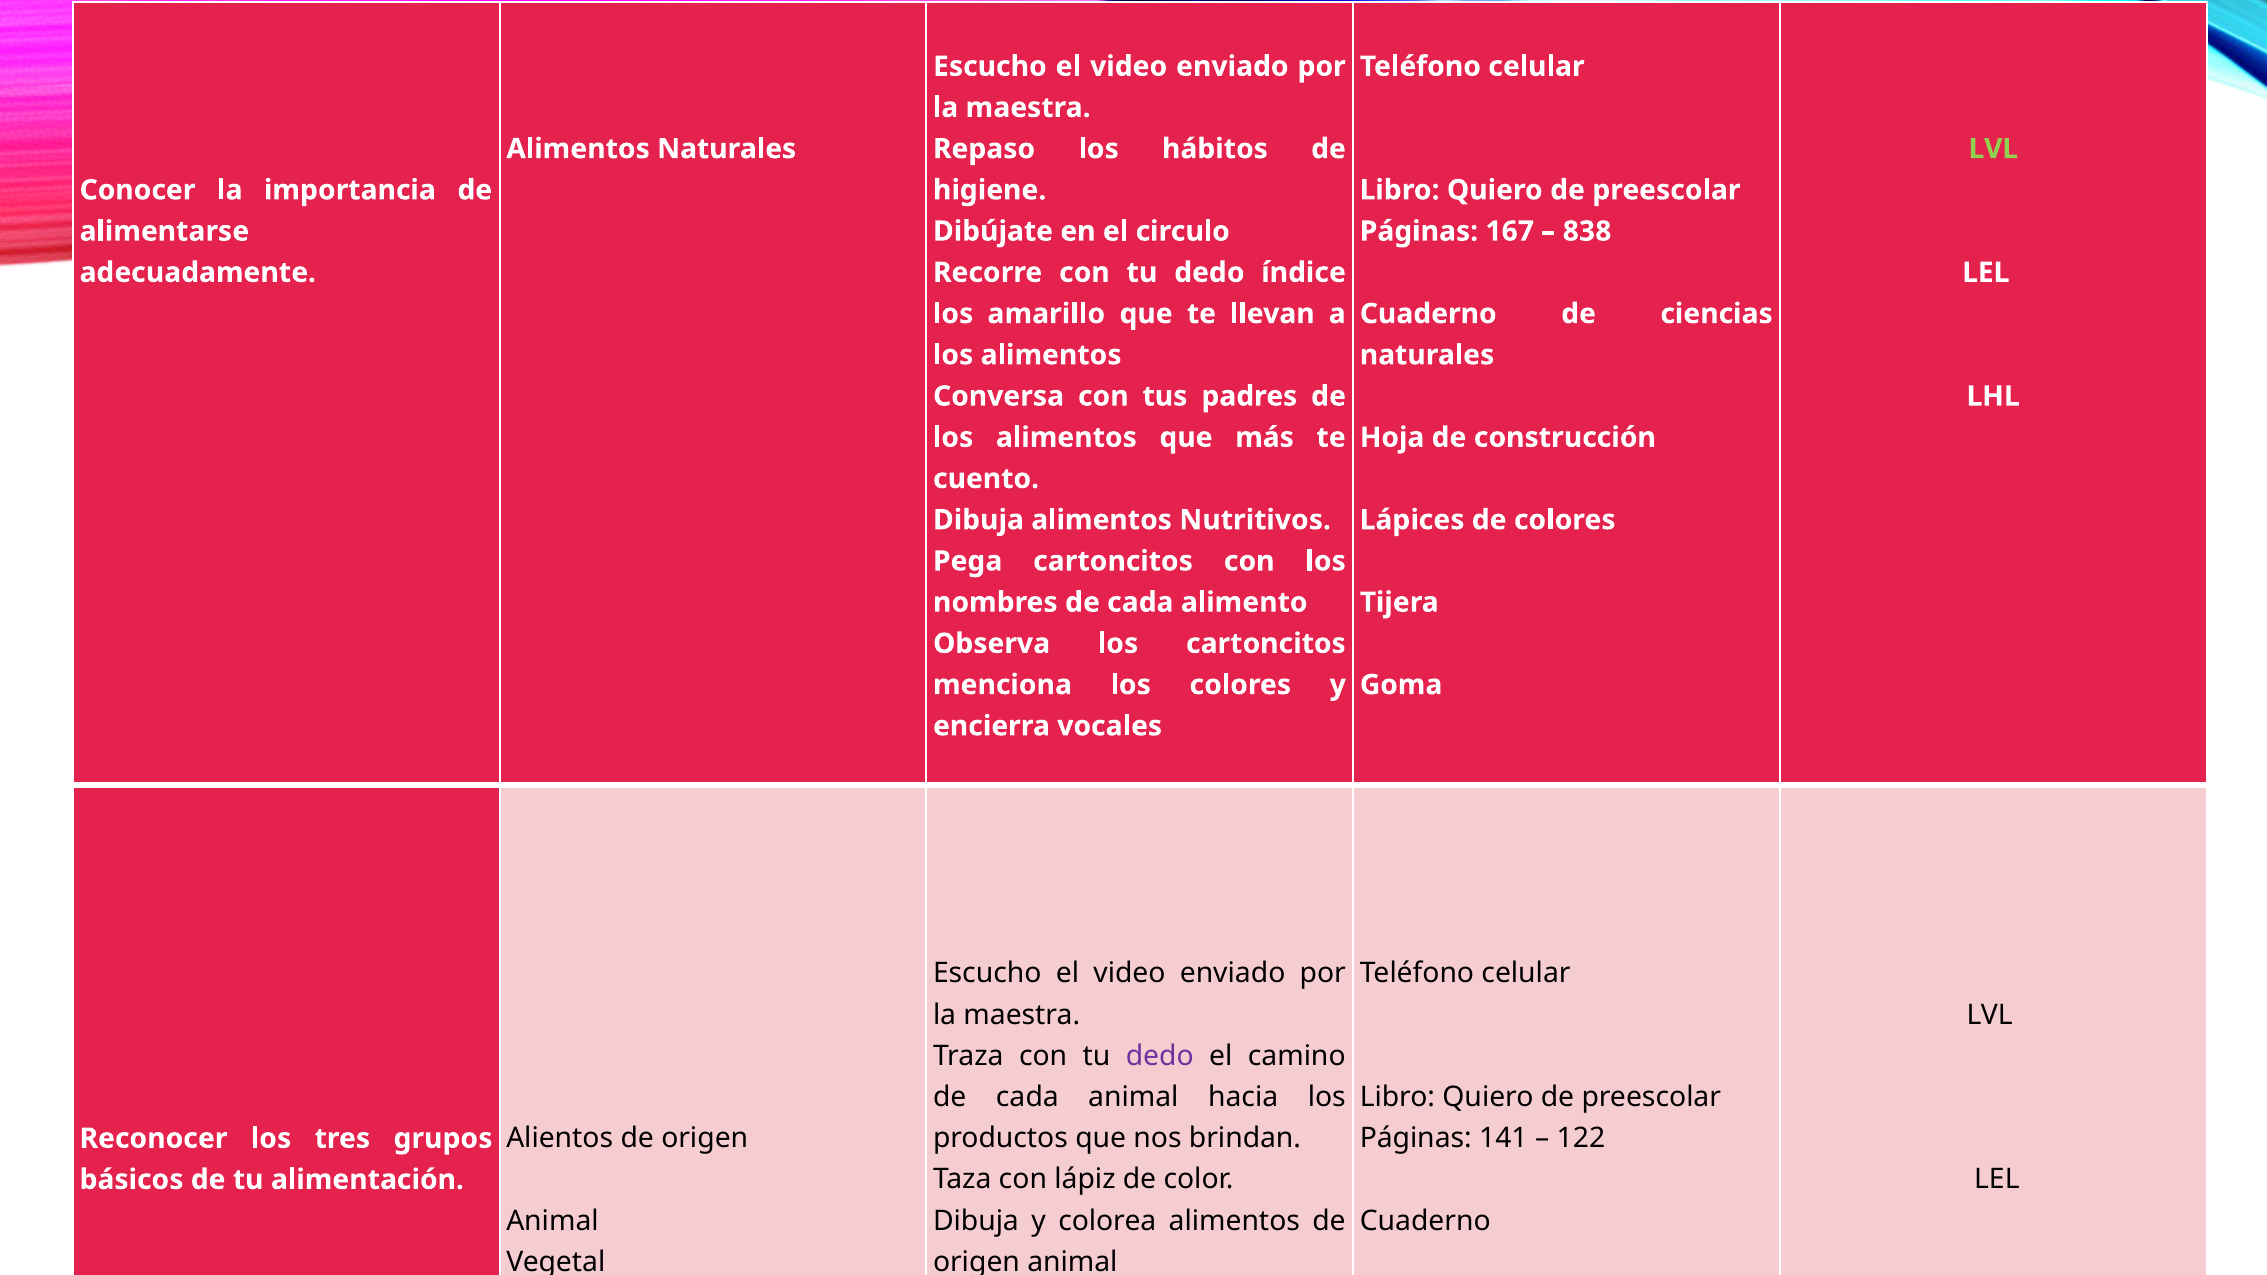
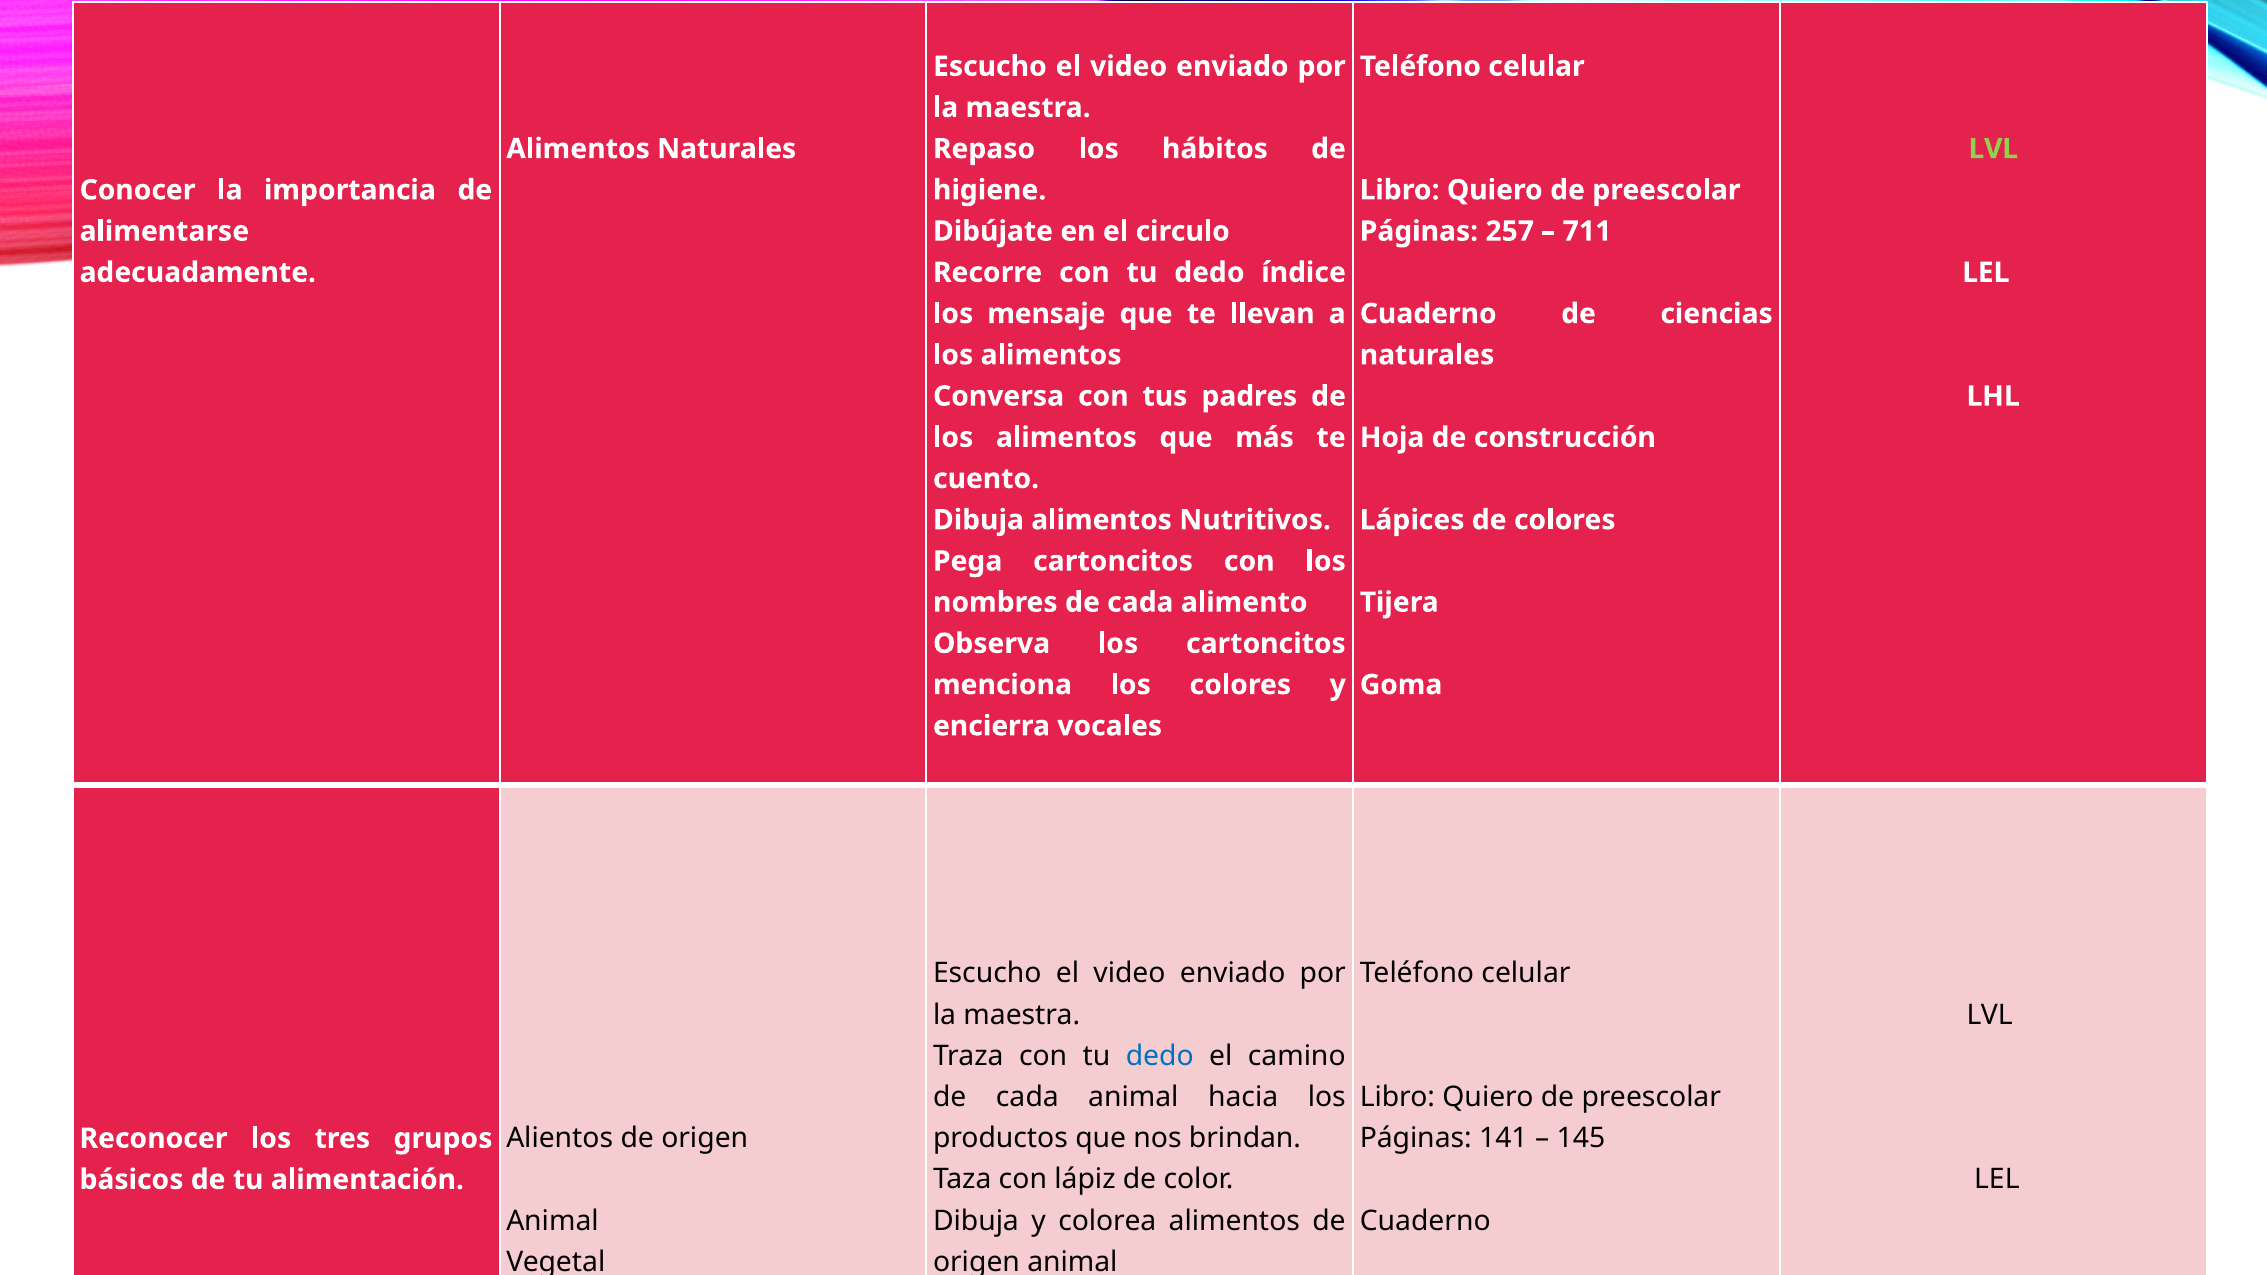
167: 167 -> 257 (1510, 231)
838: 838 -> 711 (1587, 231)
amarillo: amarillo -> mensaje (1046, 314)
dedo colour: purple -> blue (1160, 1056)
122: 122 -> 145 (1581, 1139)
